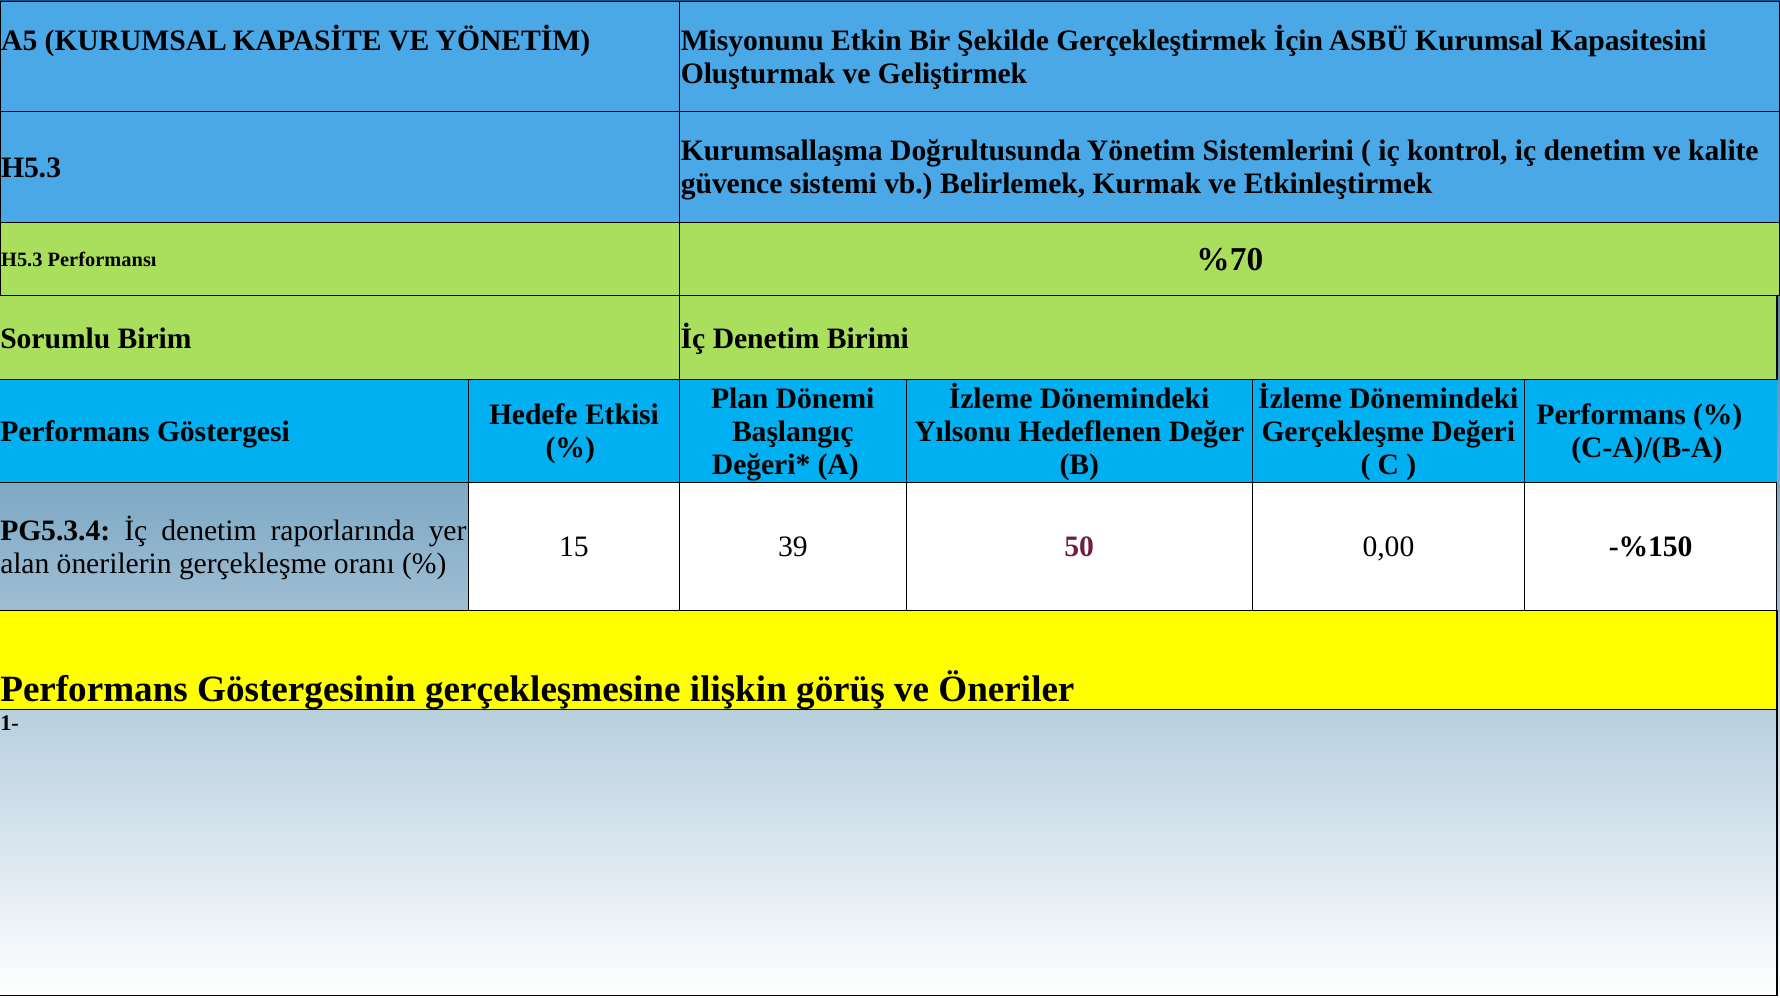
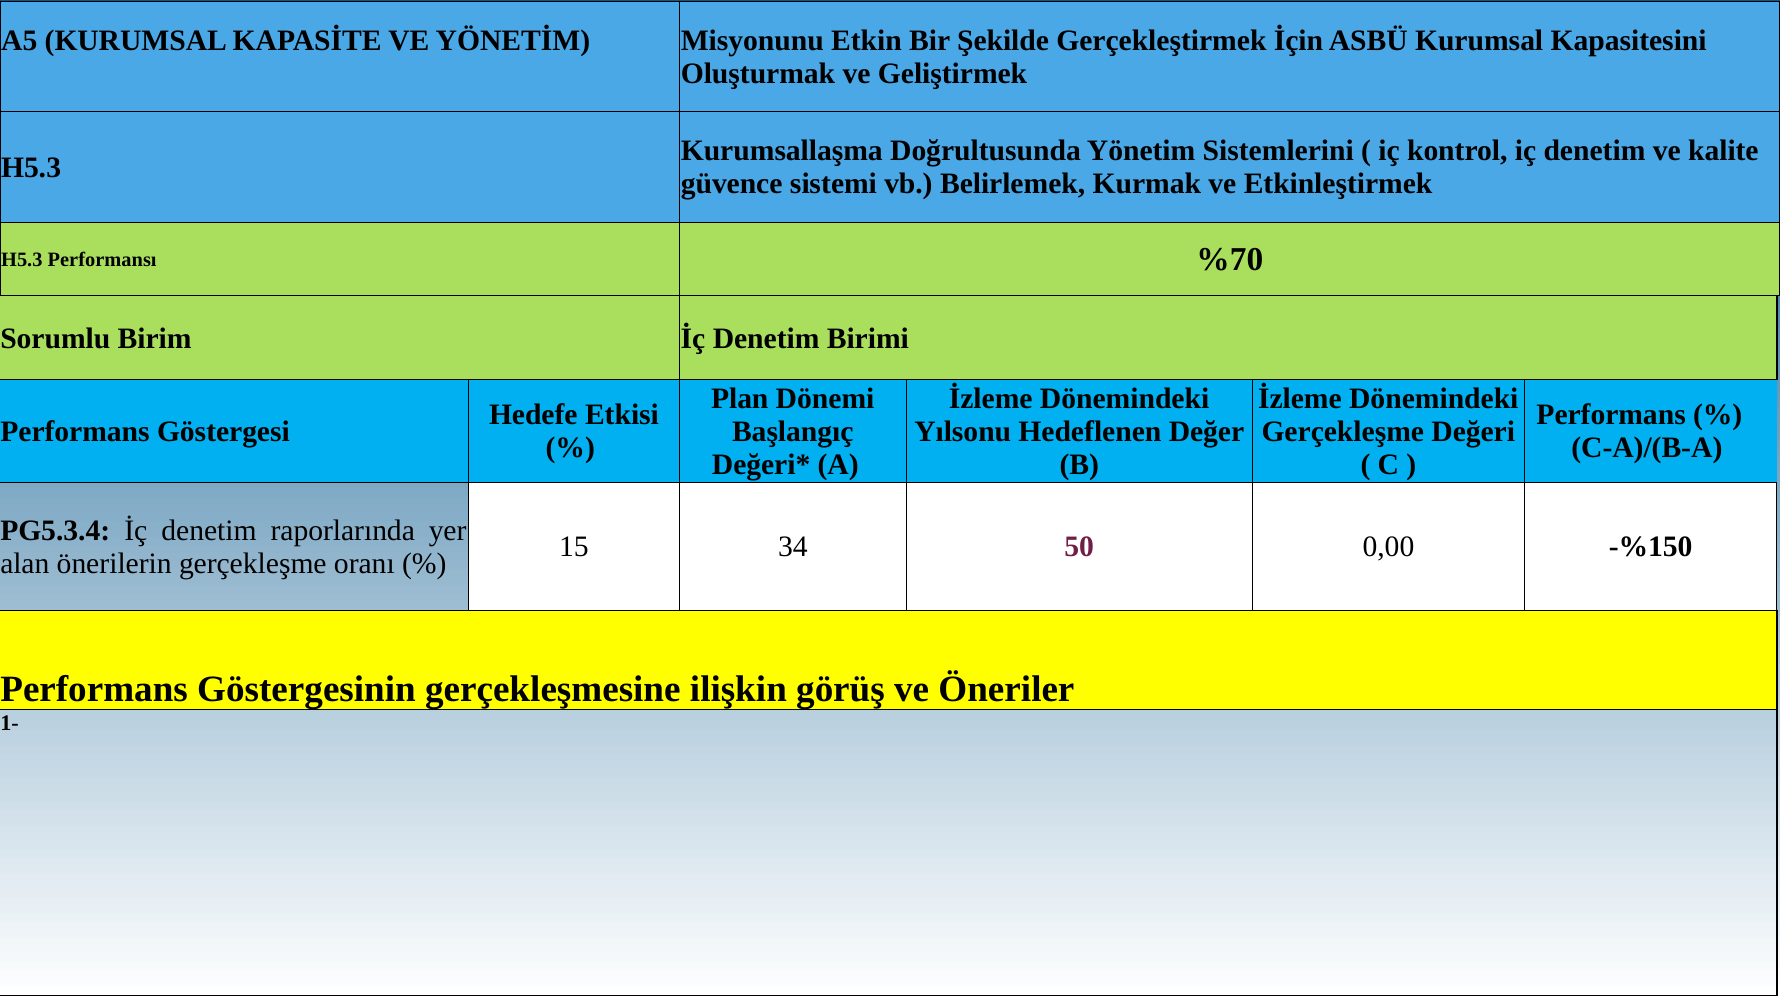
39: 39 -> 34 (793, 547)
